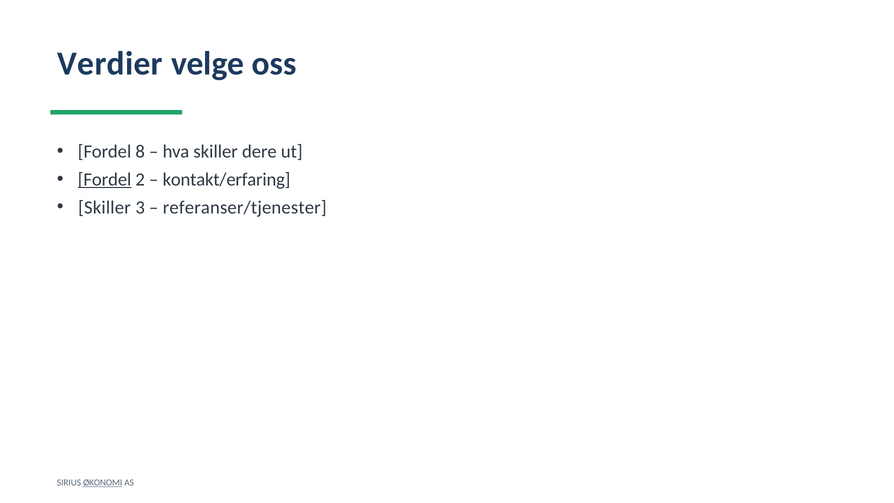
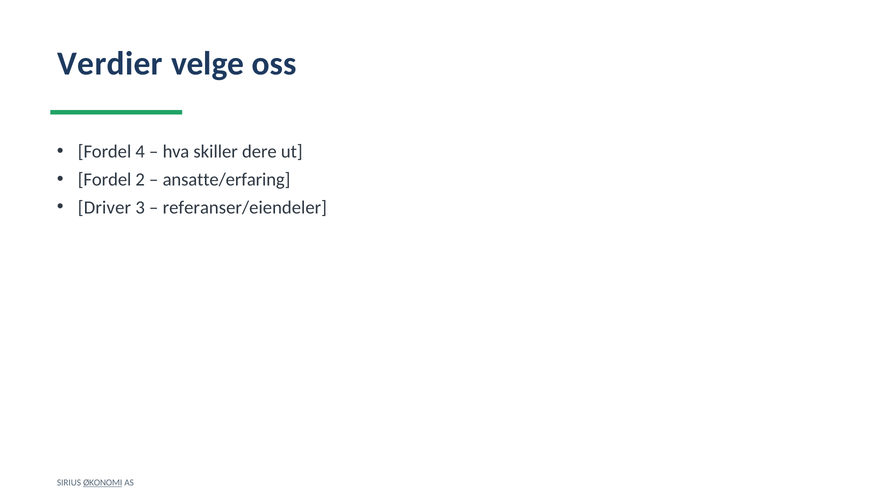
8: 8 -> 4 (140, 151)
Fordel underline: present -> none (105, 179)
kontakt/erfaring: kontakt/erfaring -> ansatte/erfaring (226, 179)
Skiller: Skiller -> Driver (104, 207)
referanser/tjenester: referanser/tjenester -> referanser/eiendeler (245, 207)
